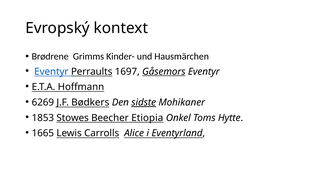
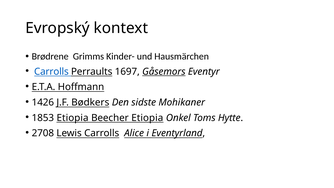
Eventyr: Eventyr -> Carrolls (51, 72)
6269: 6269 -> 1426 (43, 102)
sidste underline: present -> none (144, 102)
1853 Stowes: Stowes -> Etiopia (73, 118)
1665: 1665 -> 2708 (43, 133)
